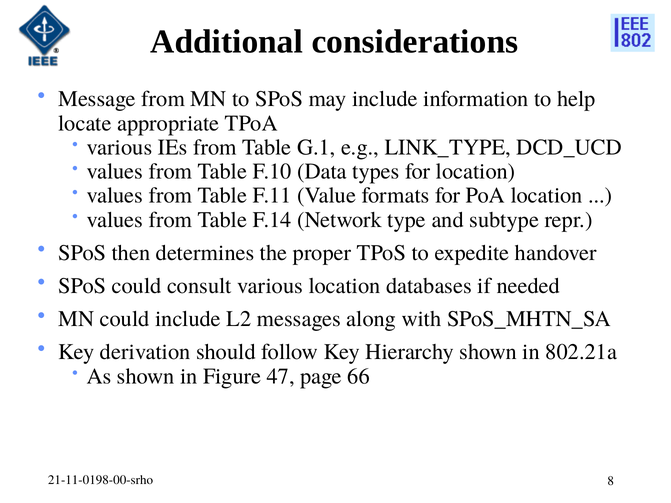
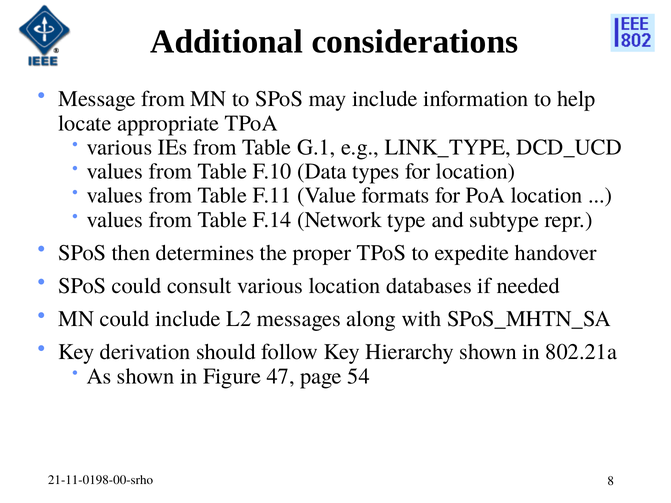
66: 66 -> 54 (359, 376)
